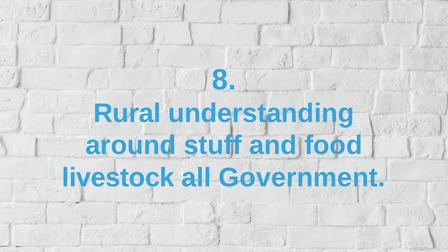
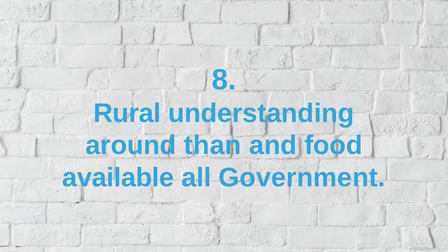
stuff: stuff -> than (213, 145)
livestock: livestock -> available (118, 178)
